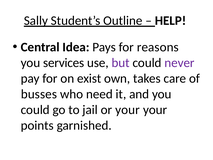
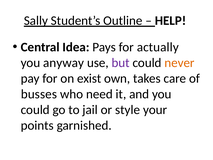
reasons: reasons -> actually (158, 47)
services: services -> anyway (64, 63)
never colour: purple -> orange (179, 63)
or your: your -> style (128, 110)
